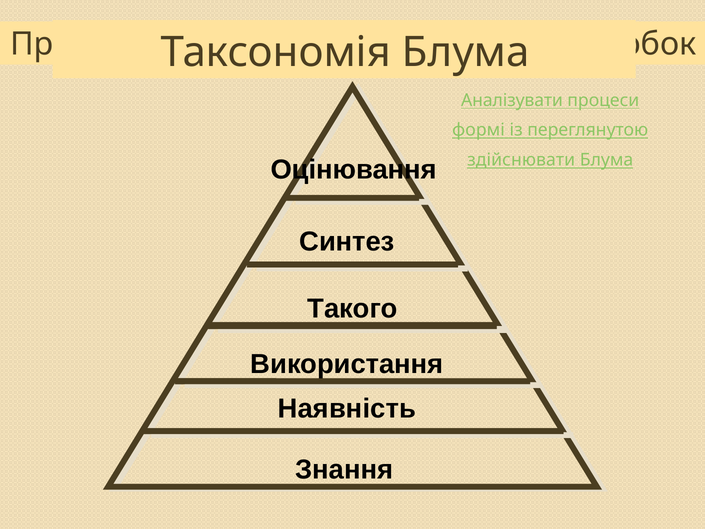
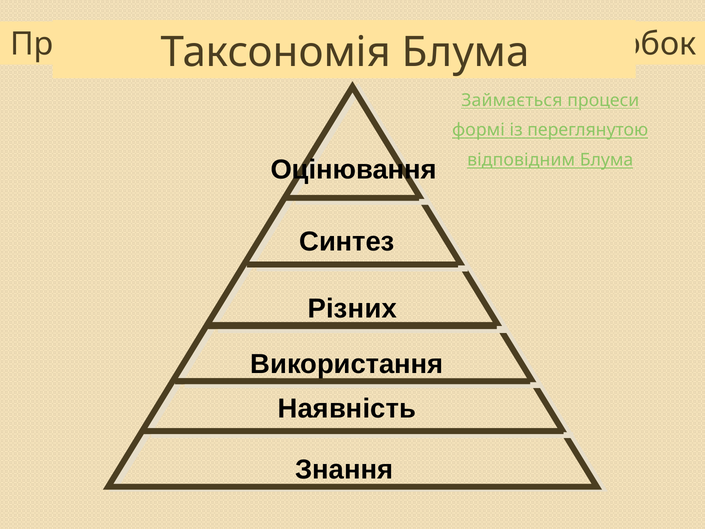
Аналізувати: Аналізувати -> Займається (512, 100)
здійснювати: здійснювати -> відповідним (521, 160)
Такого: Такого -> Різних (352, 308)
